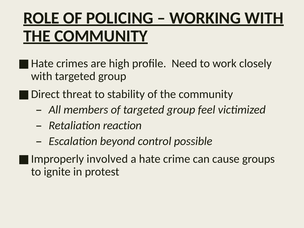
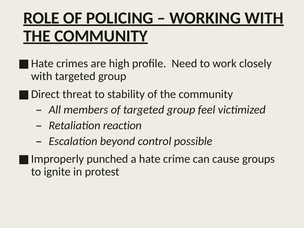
involved: involved -> punched (107, 159)
